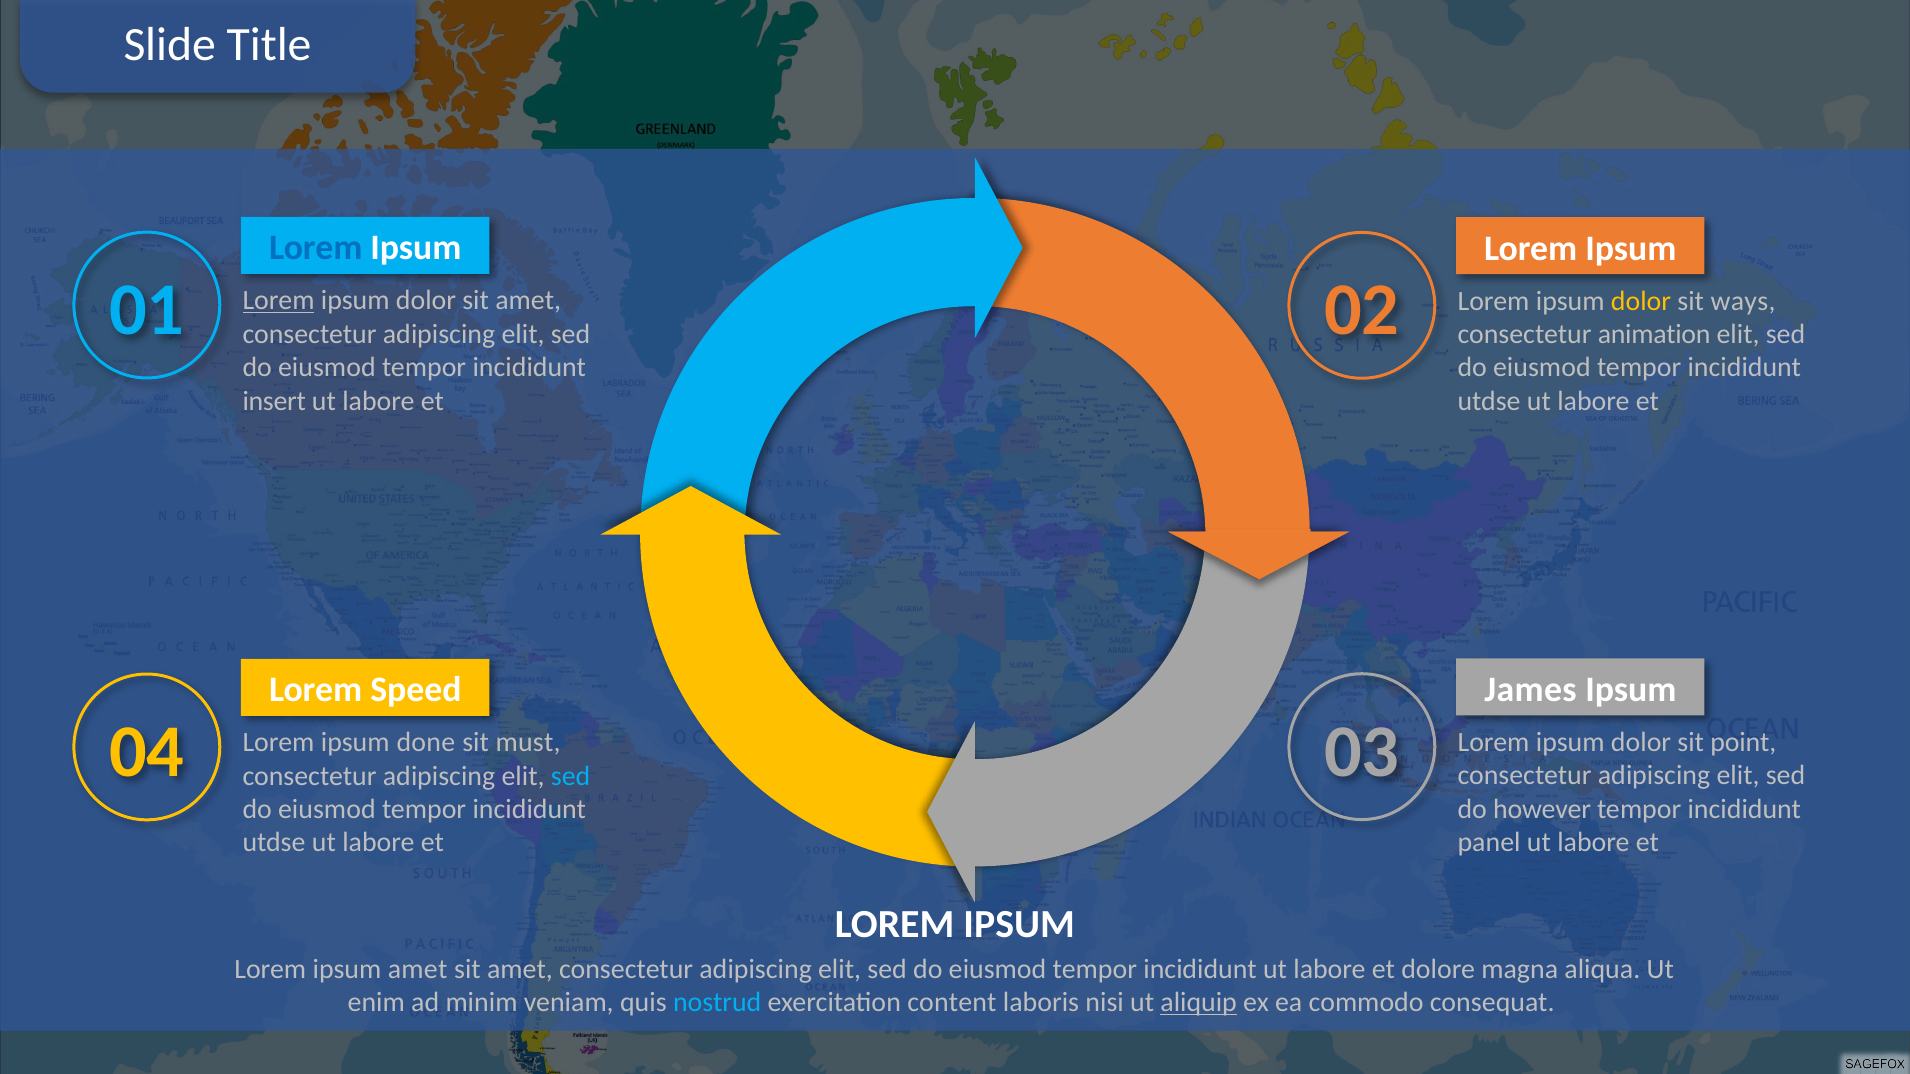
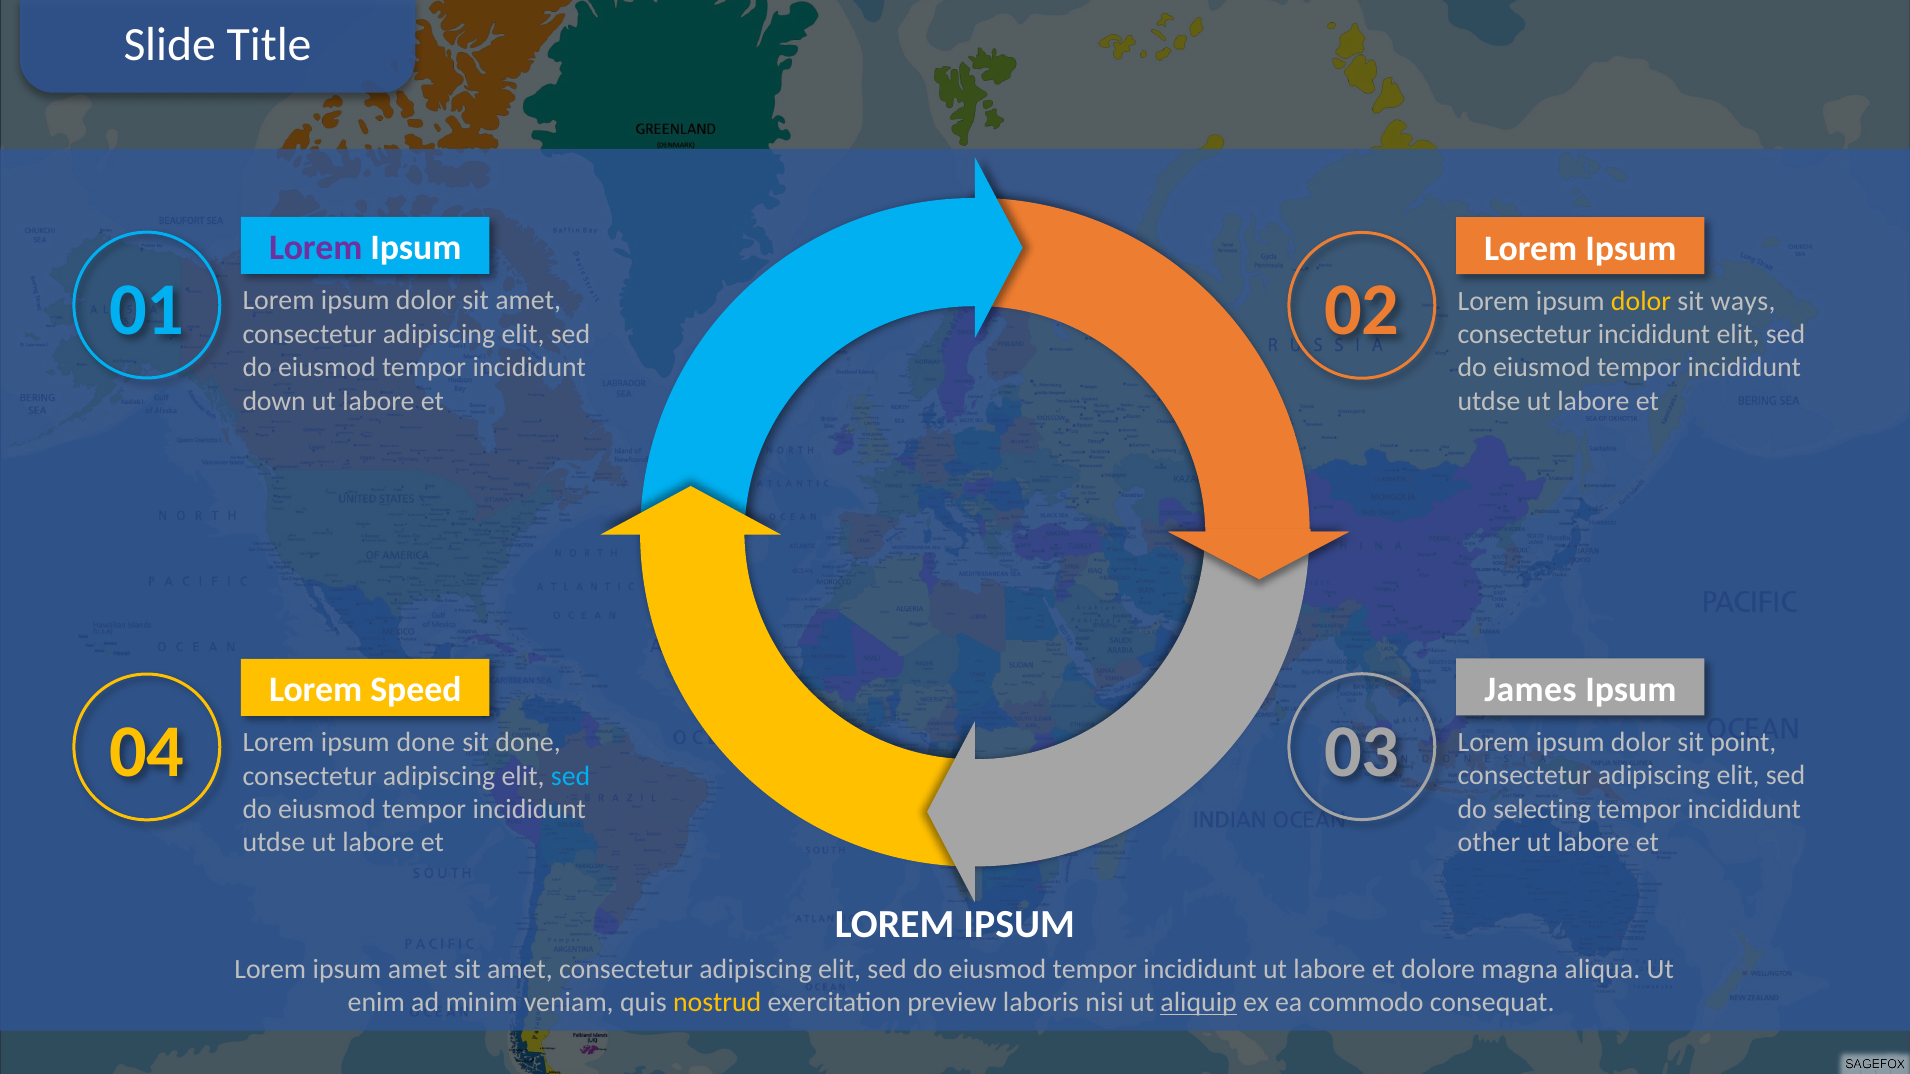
Lorem colour: blue -> purple (316, 248)
Lorem underline: present -> none (279, 301)
consectetur animation: animation -> incididunt (1654, 334)
insert: insert -> down (274, 401)
sit must: must -> done (528, 743)
however: however -> selecting (1542, 809)
panel: panel -> other (1489, 843)
nostrud colour: light blue -> yellow (717, 1003)
content: content -> preview (952, 1003)
